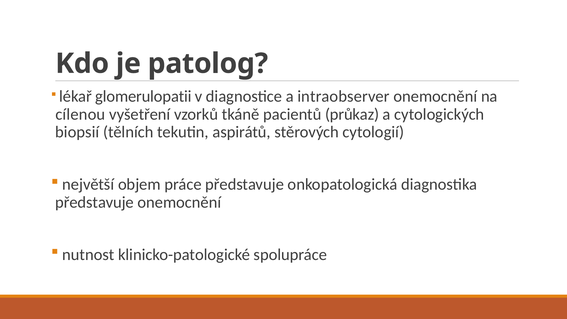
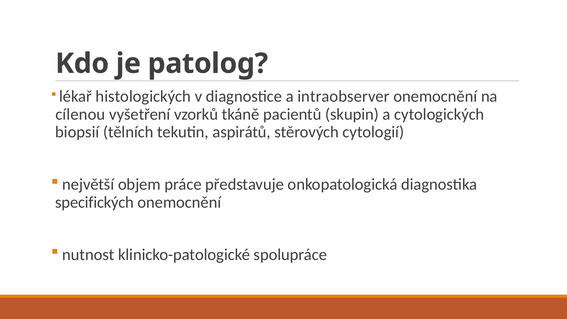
glomerulopatii: glomerulopatii -> histologických (143, 96)
průkaz: průkaz -> skupin (352, 114)
představuje: představuje -> specifických (95, 202)
